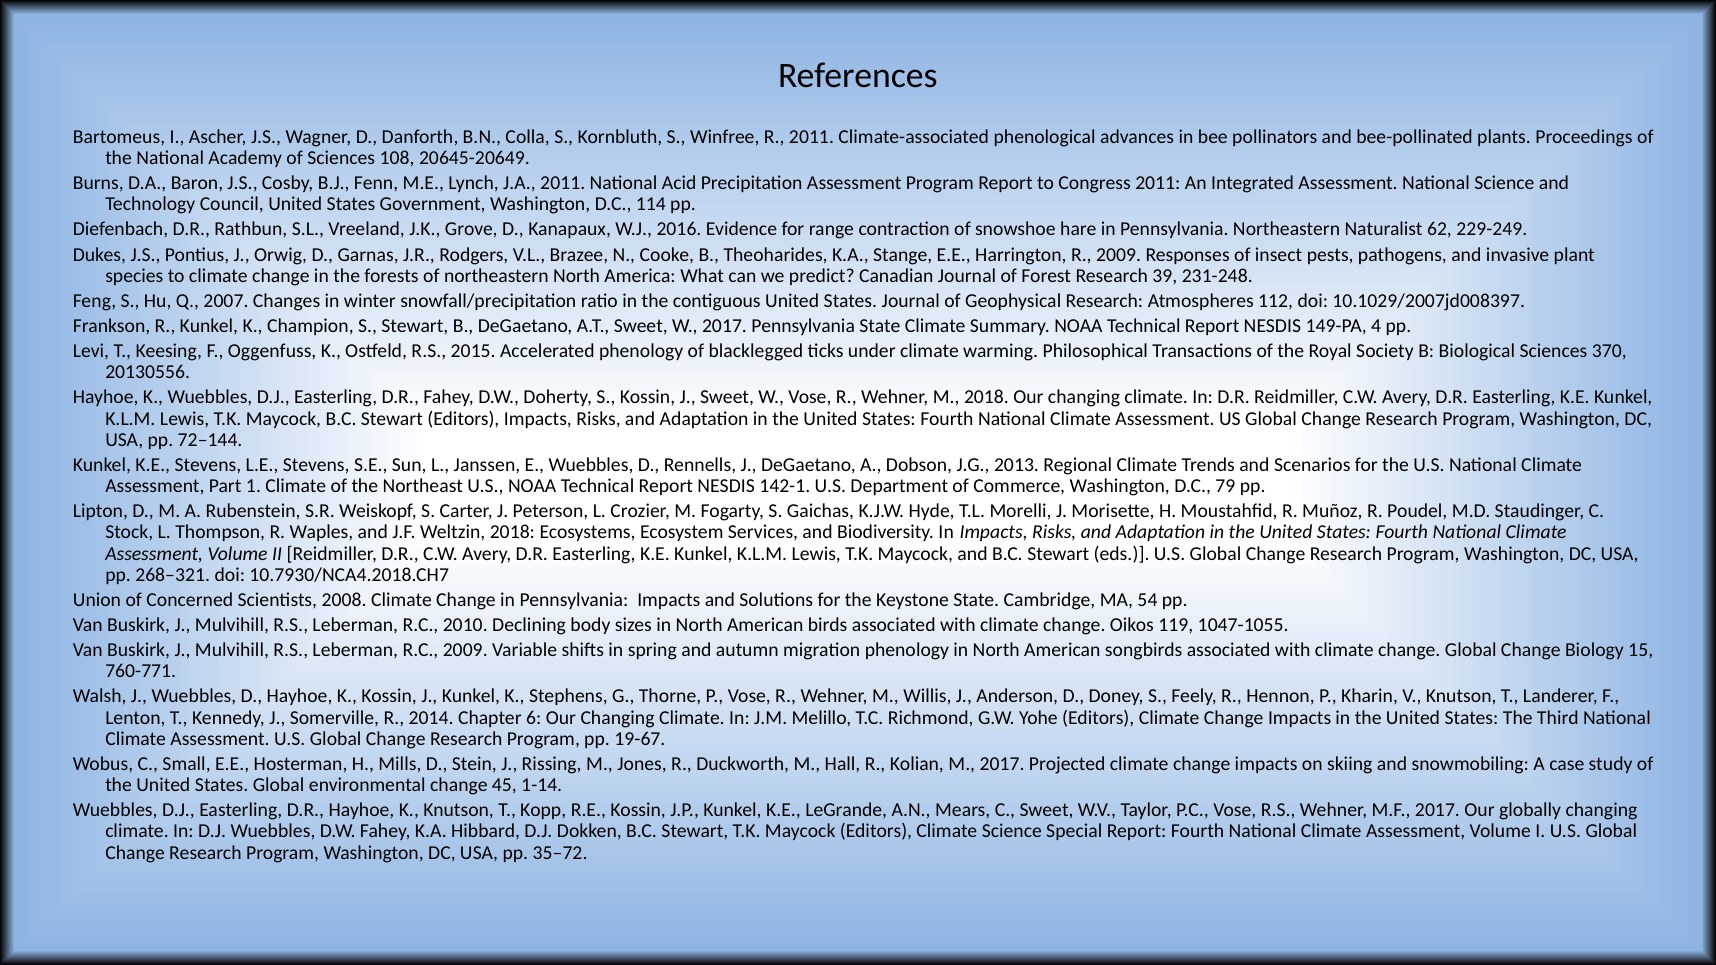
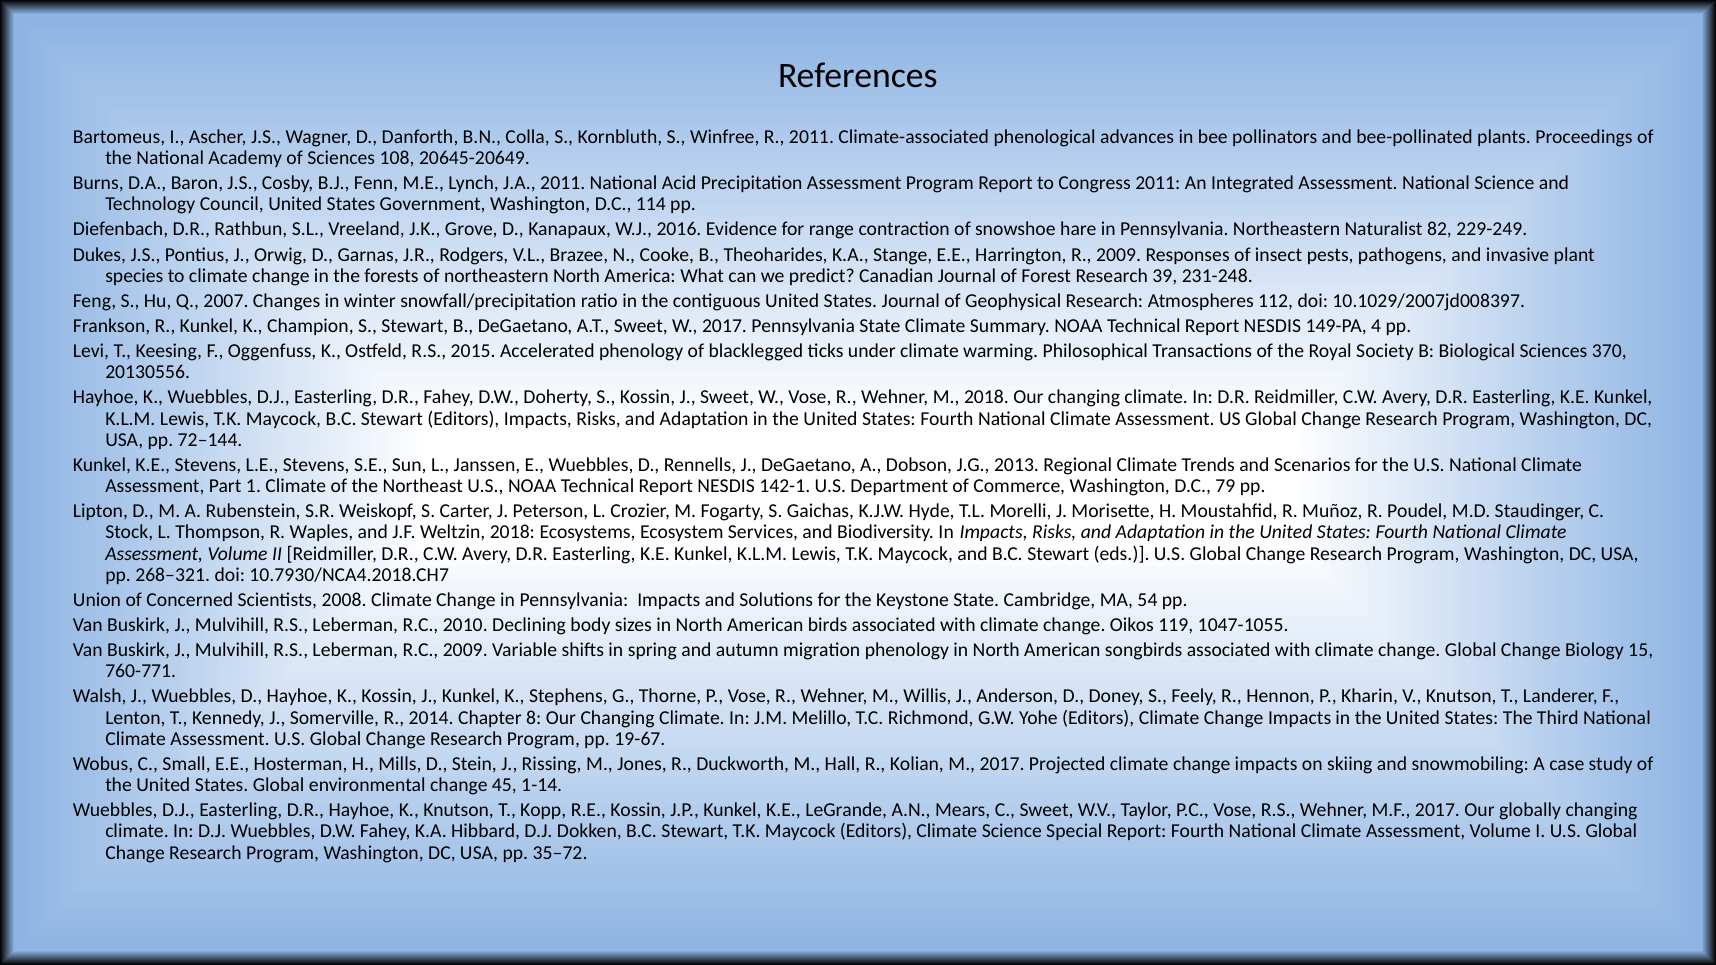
62: 62 -> 82 (1439, 230)
6: 6 -> 8 (534, 718)
